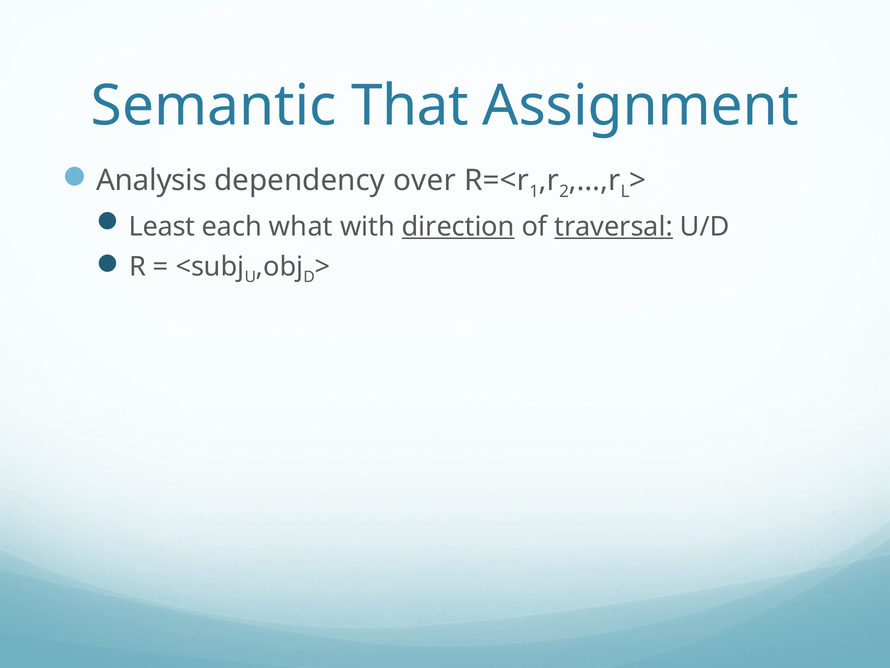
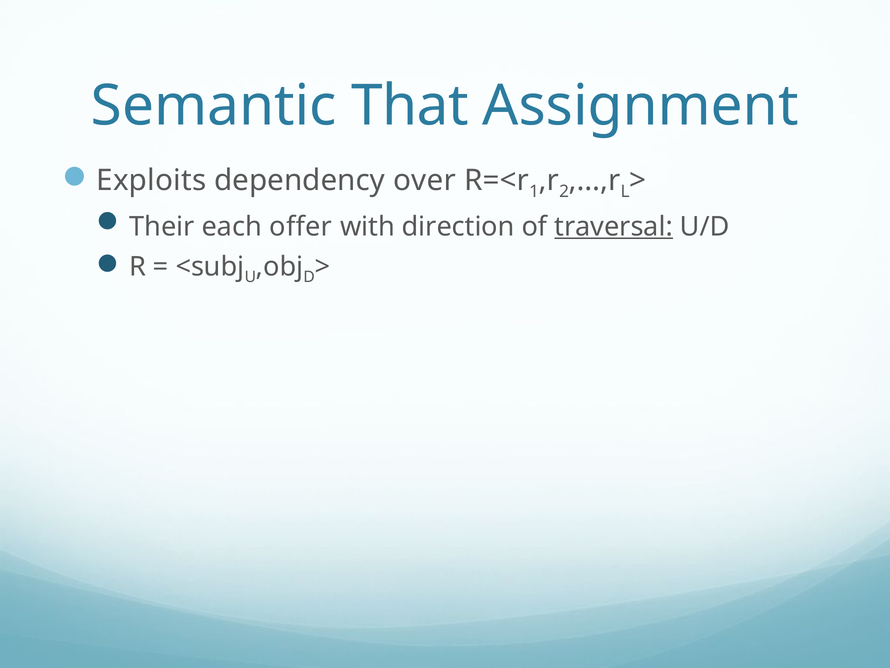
Analysis: Analysis -> Exploits (151, 180)
Least: Least -> Their (162, 226)
what: what -> offer (301, 226)
direction underline: present -> none (458, 226)
